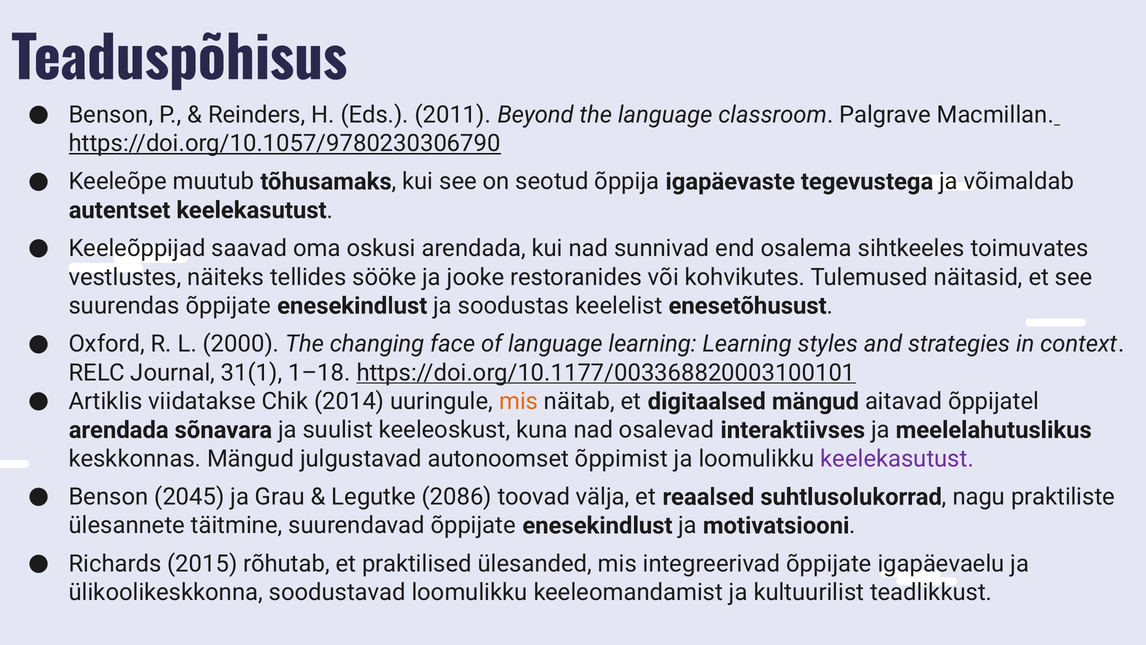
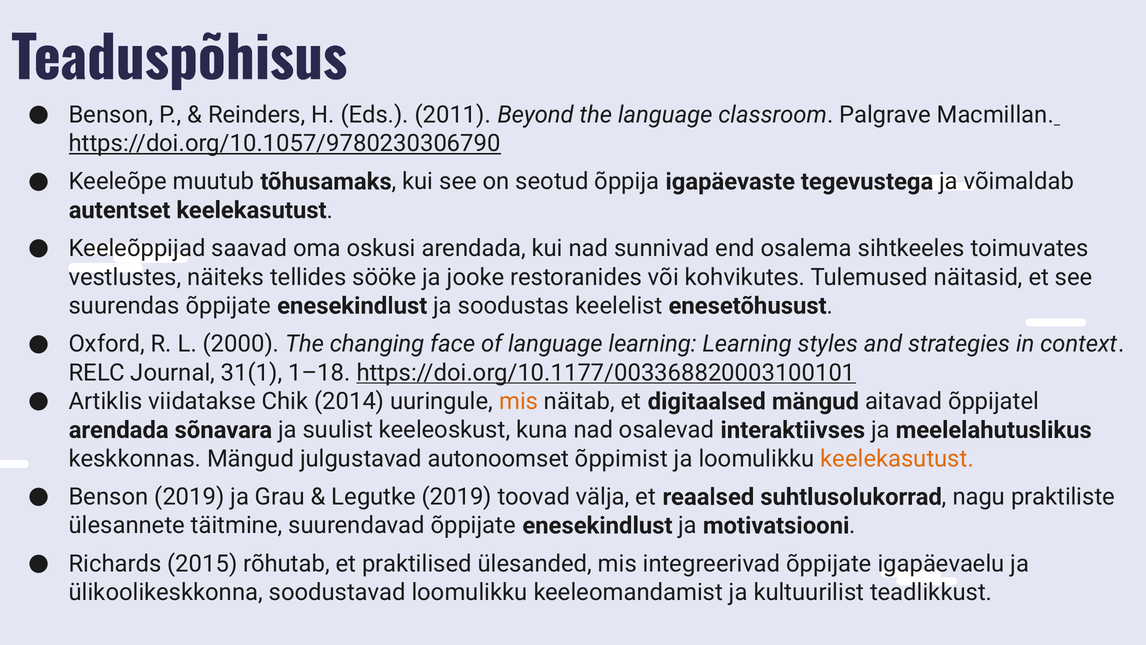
keelekasutust colour: purple -> orange (897, 458)
Benson 2045: 2045 -> 2019 (189, 497)
Legutke 2086: 2086 -> 2019 (457, 497)
